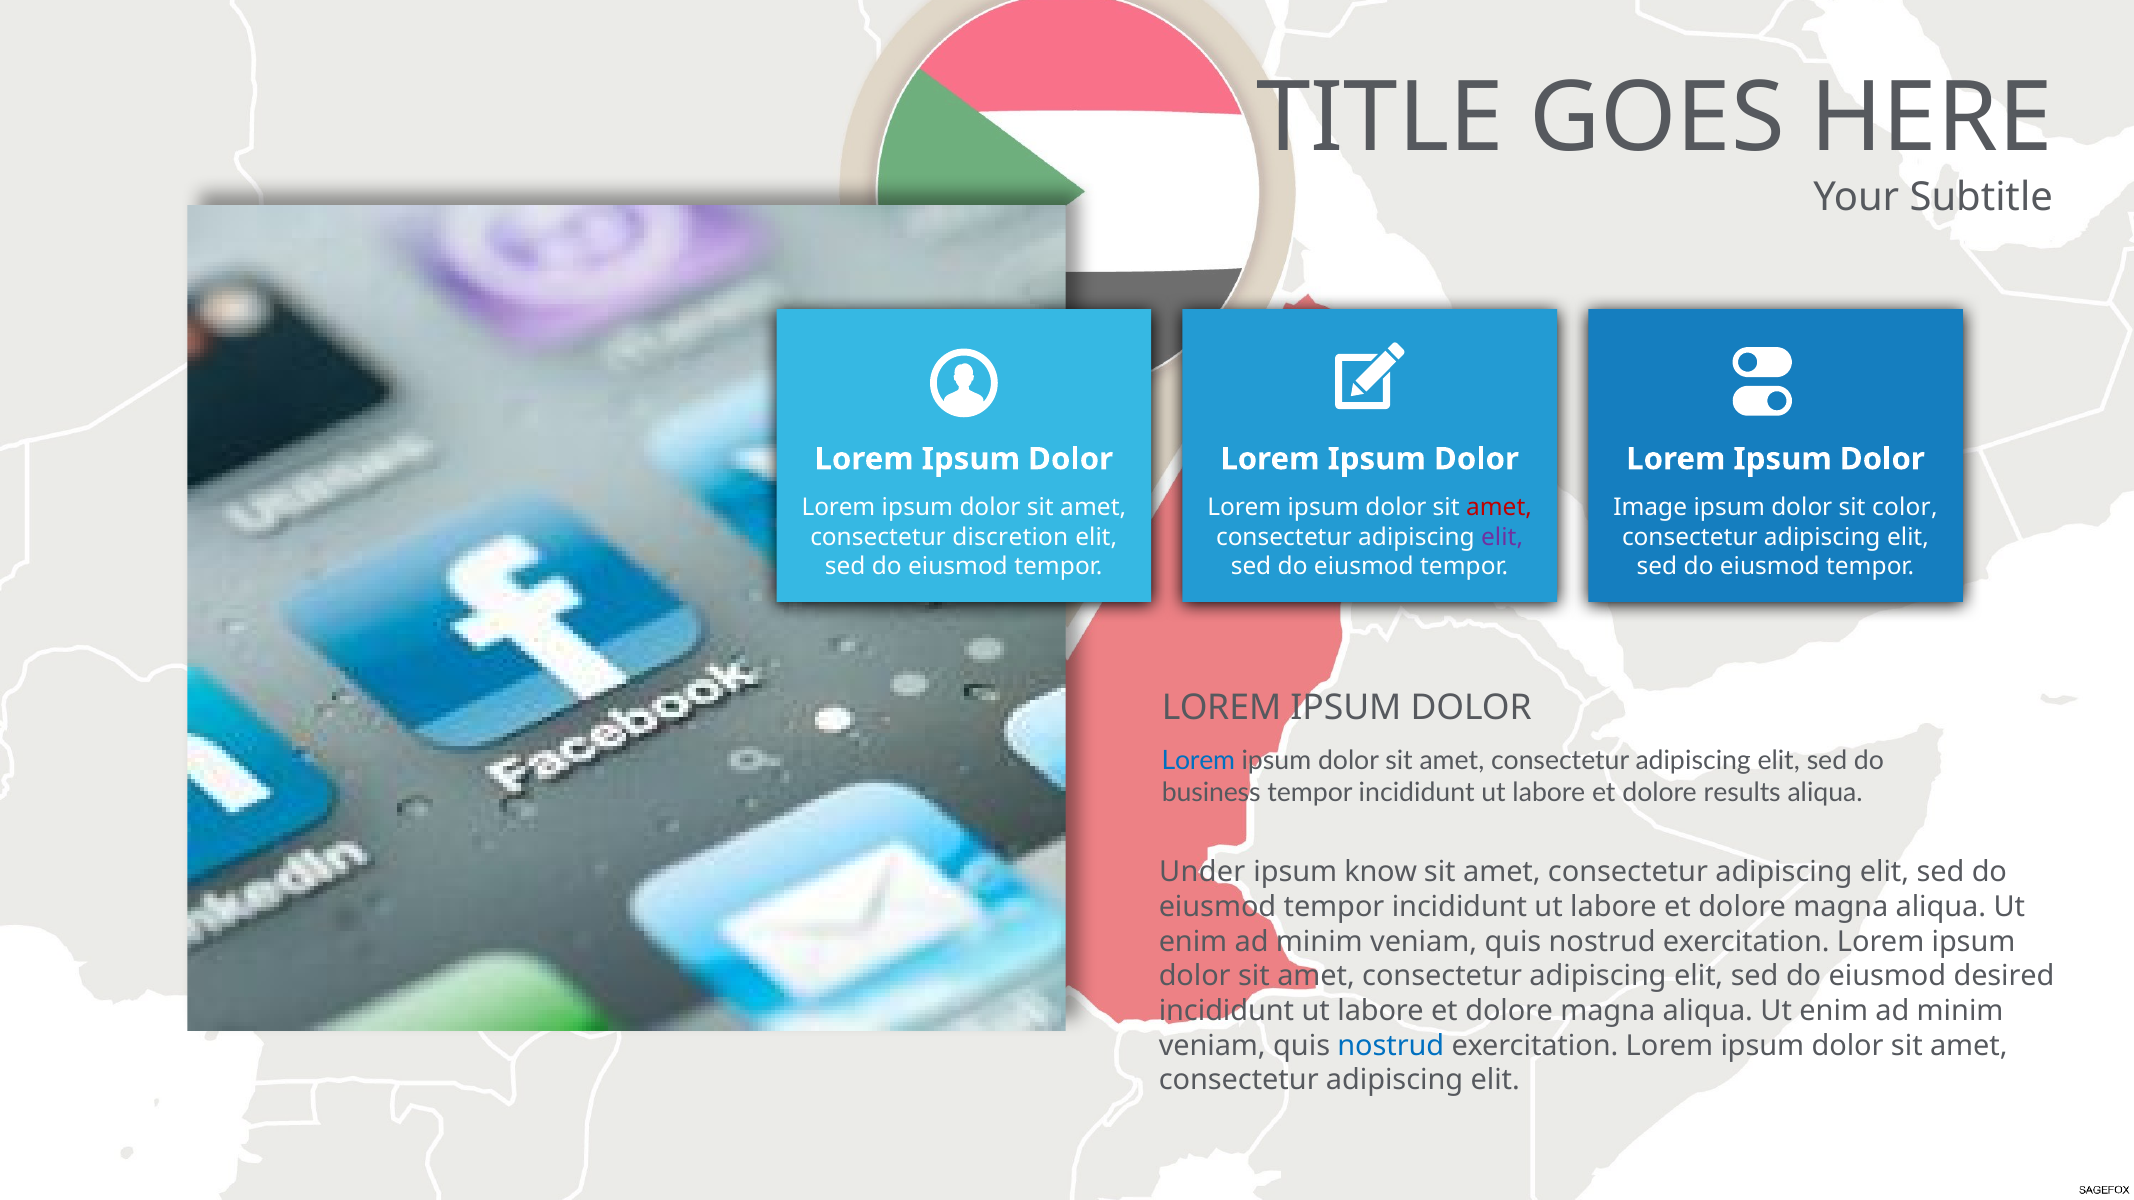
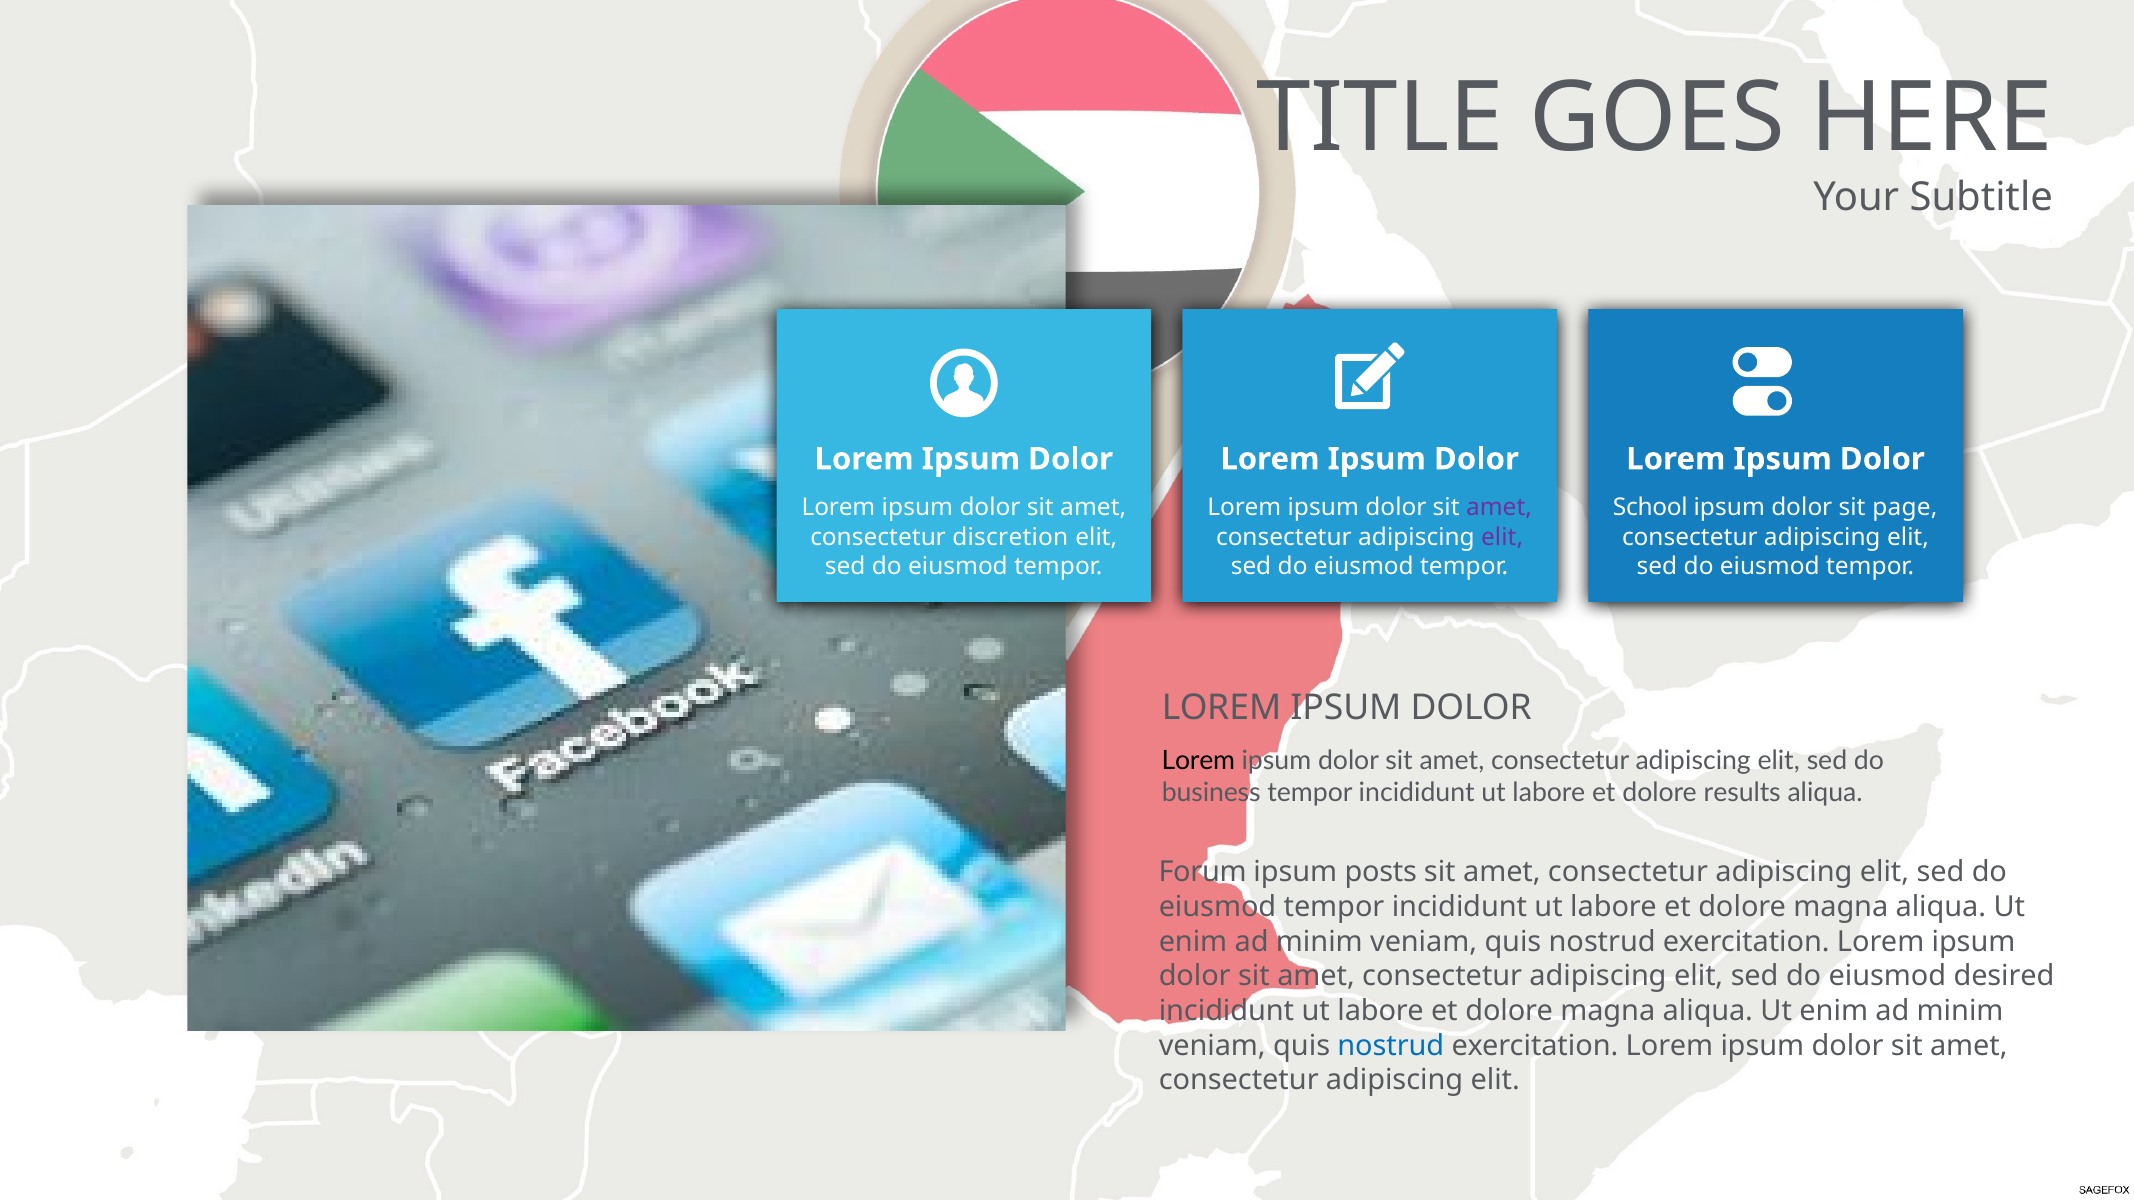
amet colour: red -> purple (1499, 508)
Image: Image -> School (1650, 508)
color: color -> page (1905, 508)
Lorem colour: blue -> black (1198, 761)
Under: Under -> Forum (1203, 872)
know: know -> posts (1381, 872)
